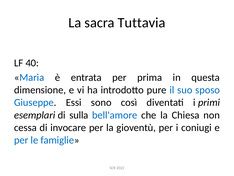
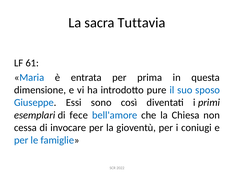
40: 40 -> 61 (32, 63)
sulla: sulla -> fece (79, 115)
